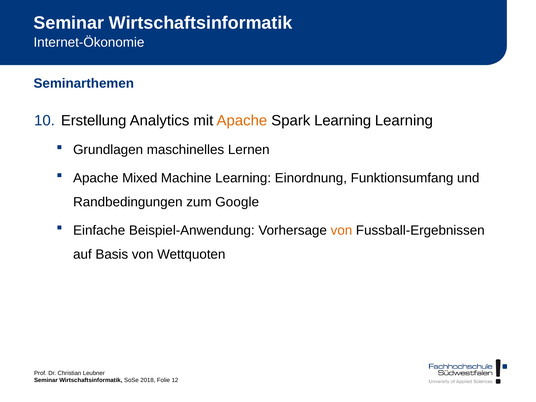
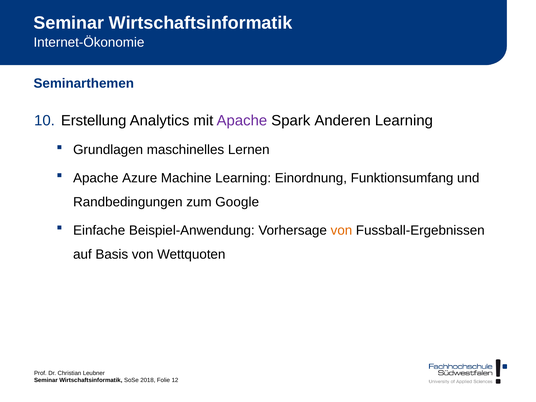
Apache colour: orange -> purple (242, 121)
Spark Learning: Learning -> Anderen (343, 121)
Mixed: Mixed -> Azure (140, 178)
